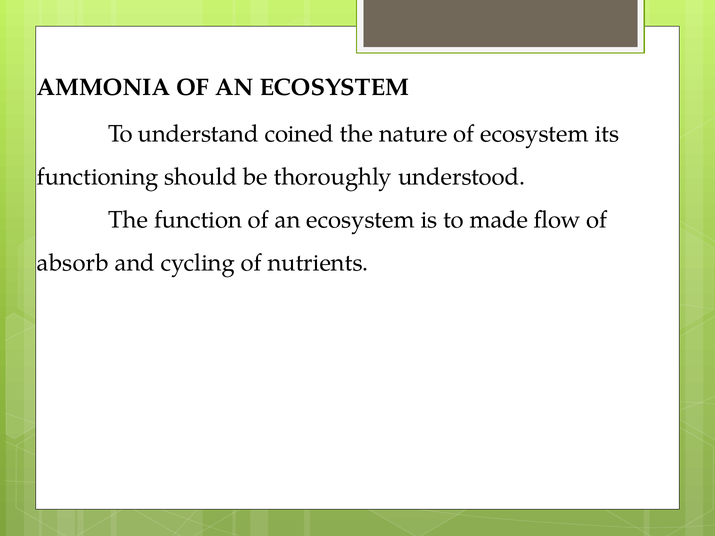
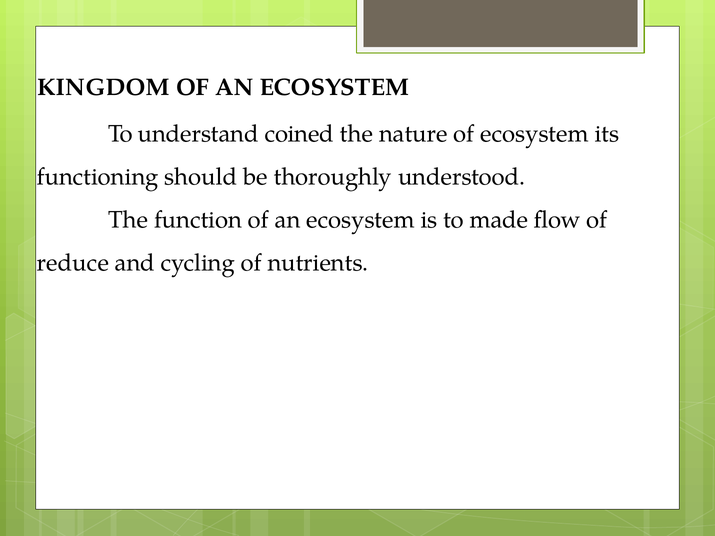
AMMONIA: AMMONIA -> KINGDOM (103, 87)
absorb: absorb -> reduce (73, 263)
